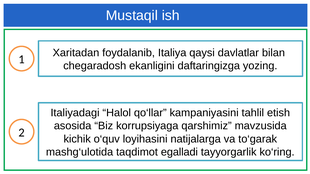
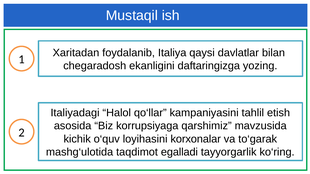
natijalarga: natijalarga -> korxonalar (196, 139)
